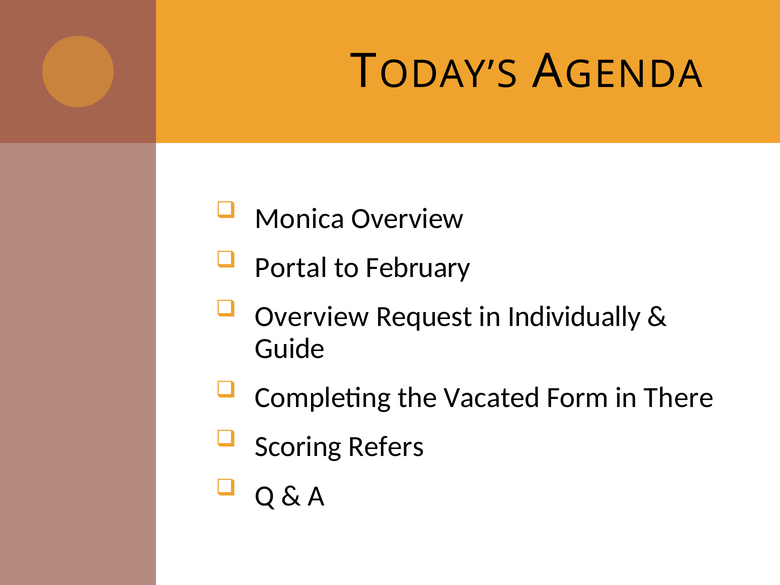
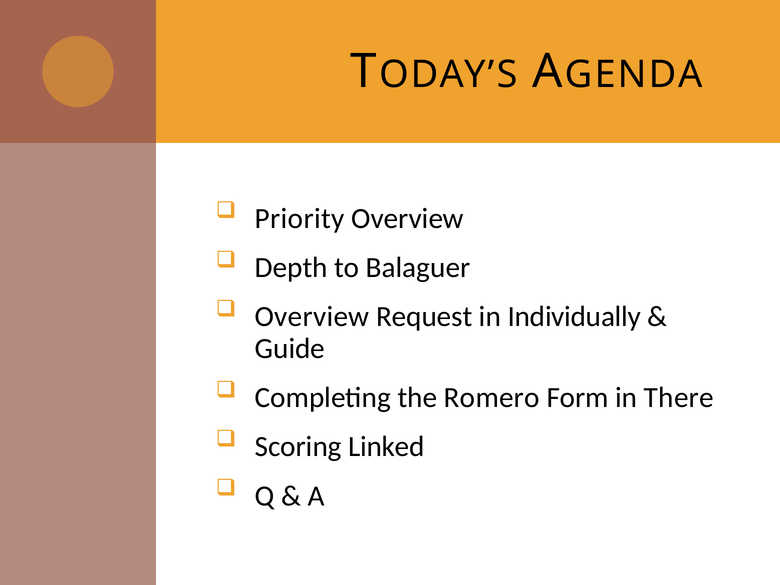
Monica: Monica -> Priority (300, 219)
Portal: Portal -> Depth (291, 268)
February: February -> Balaguer (418, 268)
Vacated: Vacated -> Romero (492, 398)
Refers: Refers -> Linked (386, 447)
